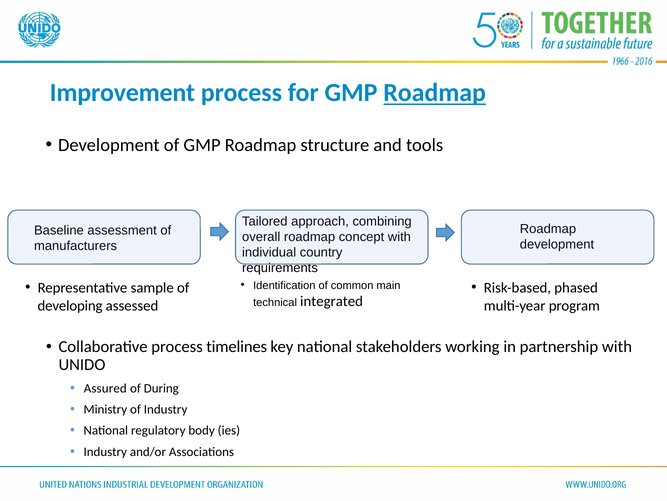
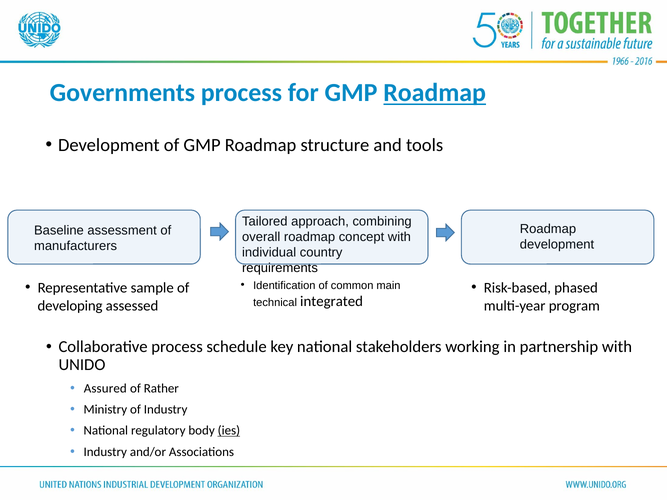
Improvement: Improvement -> Governments (122, 93)
timelines: timelines -> schedule (237, 346)
During: During -> Rather (161, 388)
ies underline: none -> present (229, 430)
